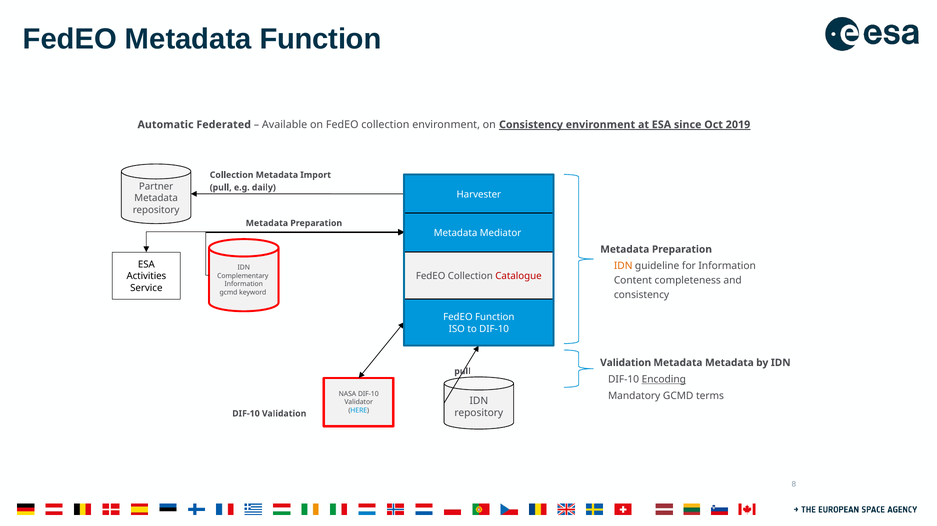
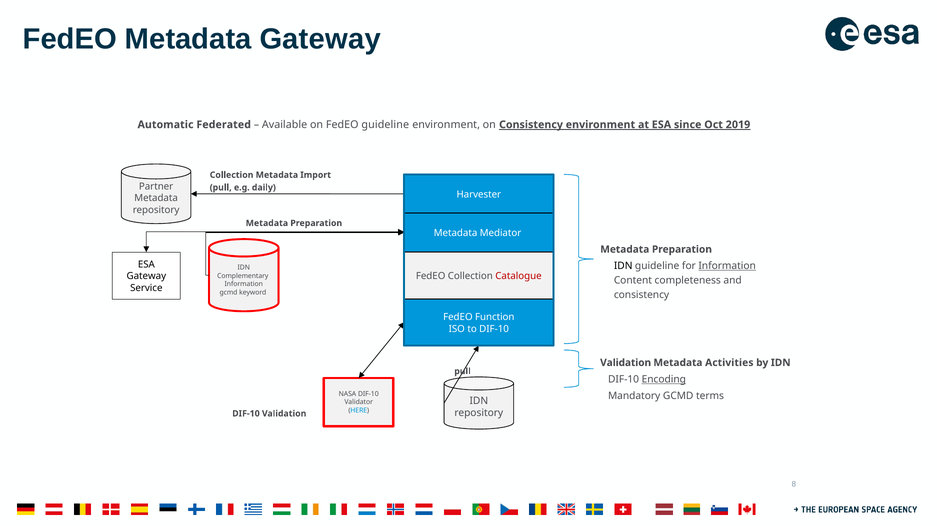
Metadata Function: Function -> Gateway (320, 39)
on FedEO collection: collection -> guideline (385, 125)
IDN colour: orange -> black (623, 266)
Information underline: none -> present (727, 266)
Activities: Activities -> Gateway (146, 276)
Metadata Metadata: Metadata -> Activities (729, 362)
